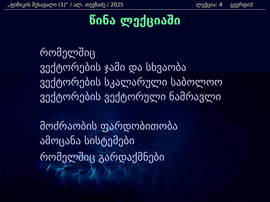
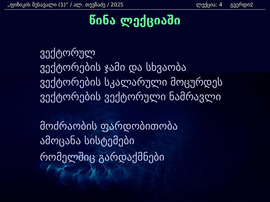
რომელშიც: რომელშიც -> ვექტორულ (68, 53)
საბოლოო: საბოლოო -> მოცურდეს (197, 82)
